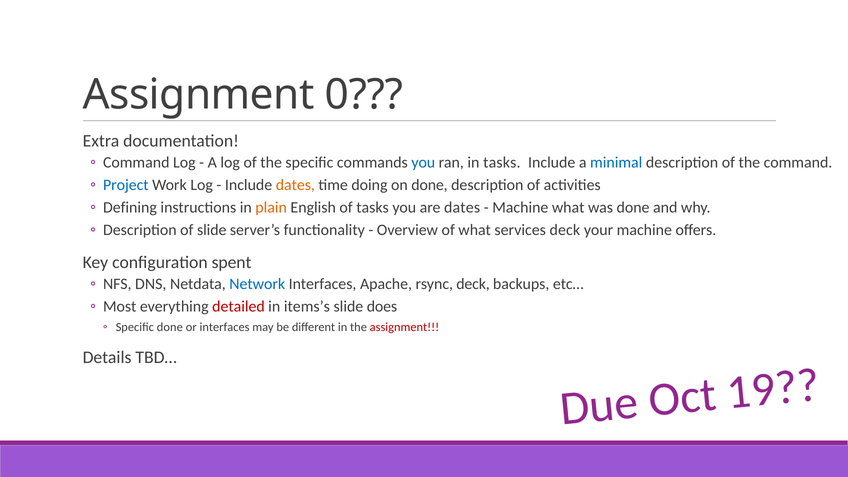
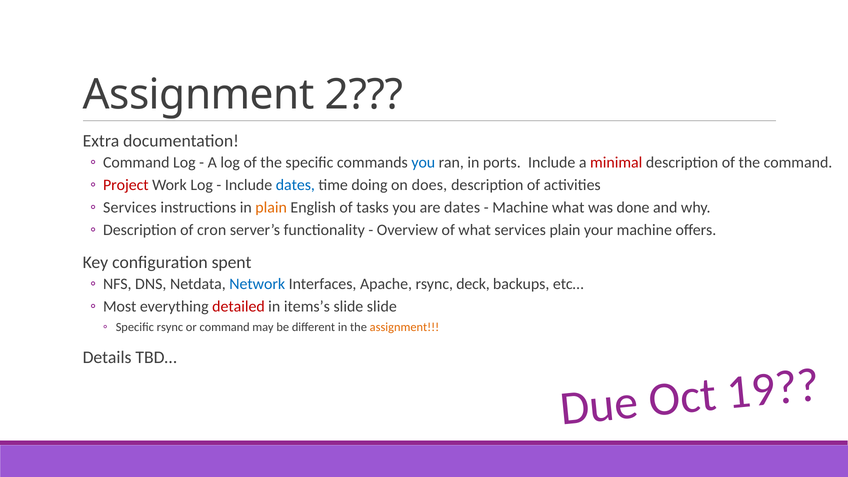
0: 0 -> 2 (364, 95)
in tasks: tasks -> ports (502, 163)
minimal colour: blue -> red (616, 163)
Project colour: blue -> red (126, 185)
dates colour: orange -> blue (295, 185)
on done: done -> does (429, 185)
Defining: Defining -> Services (130, 208)
of slide: slide -> cron (212, 230)
services deck: deck -> plain (565, 230)
slide does: does -> slide (382, 307)
Specific done: done -> rsync (170, 327)
or interfaces: interfaces -> command (225, 327)
assignment colour: red -> orange (405, 327)
